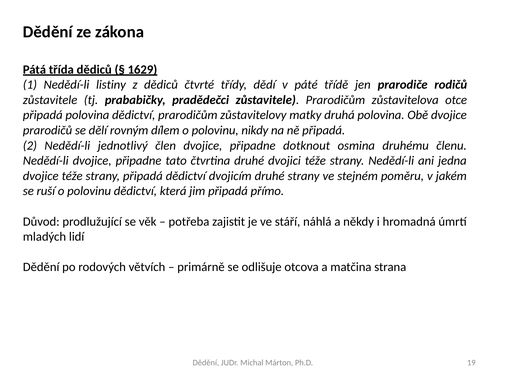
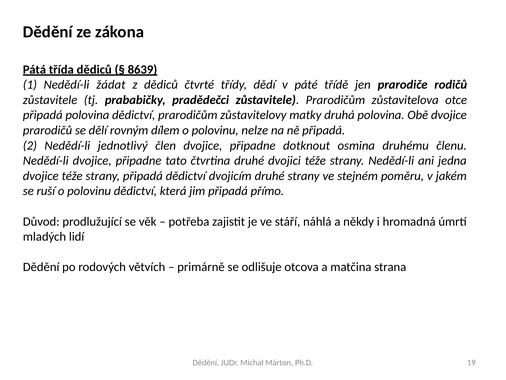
1629: 1629 -> 8639 (142, 69)
listiny: listiny -> žádat (111, 85)
nikdy: nikdy -> nelze (255, 130)
